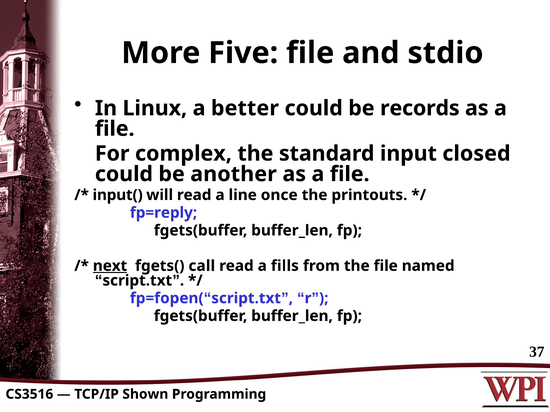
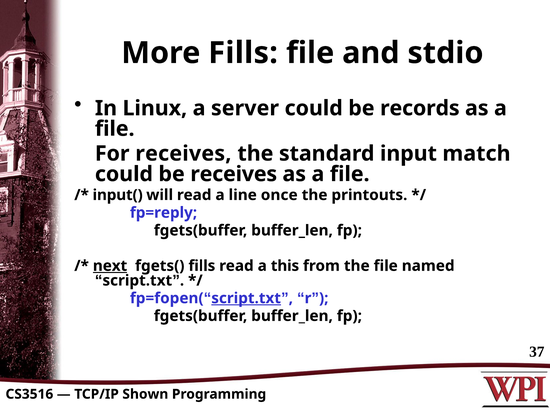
More Five: Five -> Fills (243, 53)
better: better -> server (245, 108)
For complex: complex -> receives (183, 154)
closed: closed -> match (476, 154)
be another: another -> receives (234, 174)
fgets( call: call -> fills (202, 266)
fills: fills -> this (285, 266)
script.txt underline: none -> present (246, 299)
